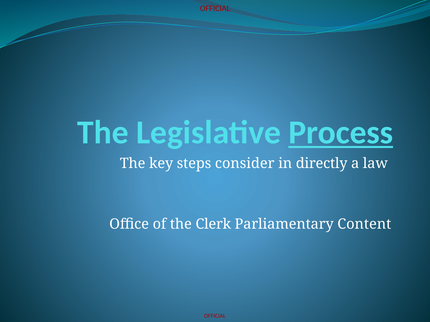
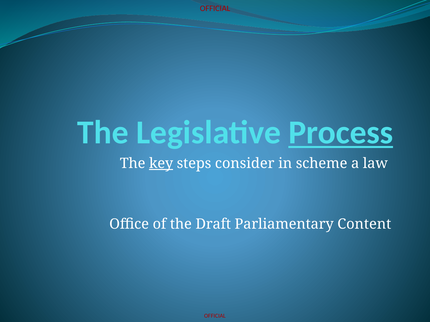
key underline: none -> present (161, 164)
directly: directly -> scheme (322, 164)
Clerk: Clerk -> Draft (213, 224)
